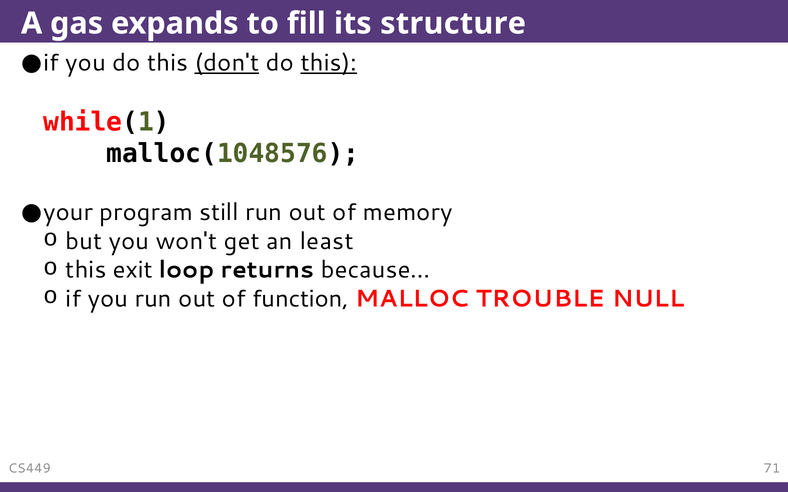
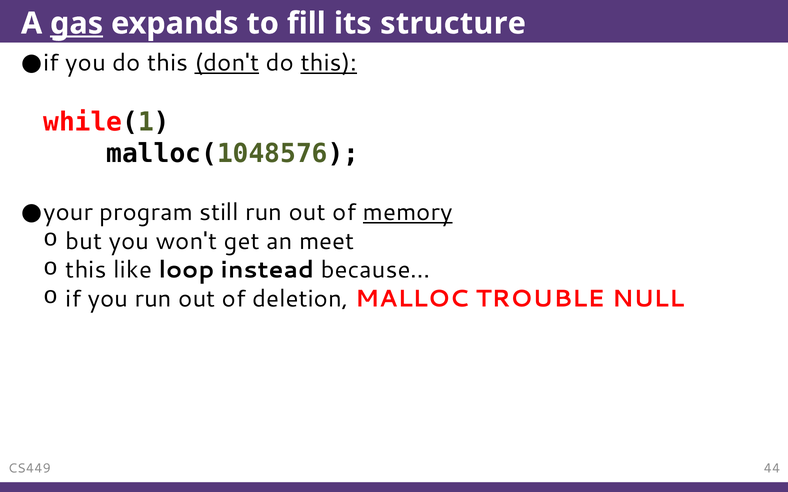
gas underline: none -> present (77, 23)
memory underline: none -> present (408, 212)
least: least -> meet (327, 241)
exit: exit -> like (133, 270)
returns: returns -> instead (267, 270)
function: function -> deletion (301, 299)
71: 71 -> 44 (772, 469)
